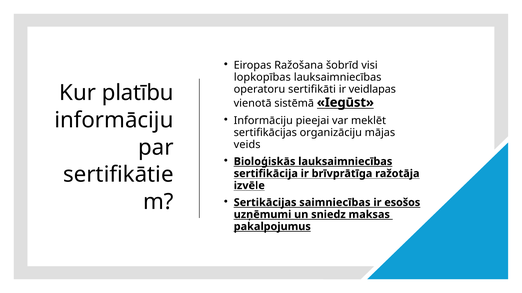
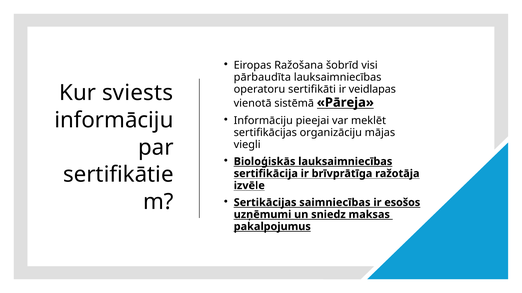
lopkopības: lopkopības -> pārbaudīta (262, 77)
platību: platību -> sviests (138, 93)
Iegūst: Iegūst -> Pāreja (345, 103)
veids: veids -> viegli (247, 145)
